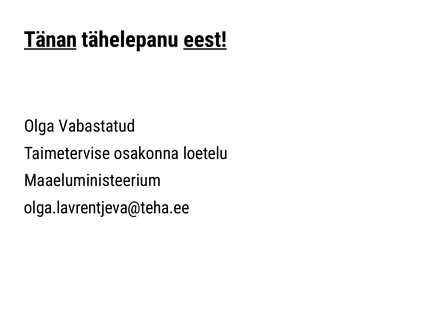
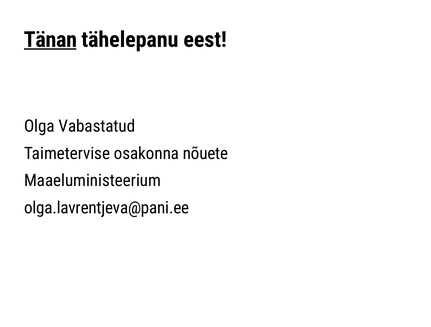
eest underline: present -> none (205, 40)
loetelu: loetelu -> nõuete (205, 154)
olga.lavrentjeva@teha.ee: olga.lavrentjeva@teha.ee -> olga.lavrentjeva@pani.ee (107, 208)
